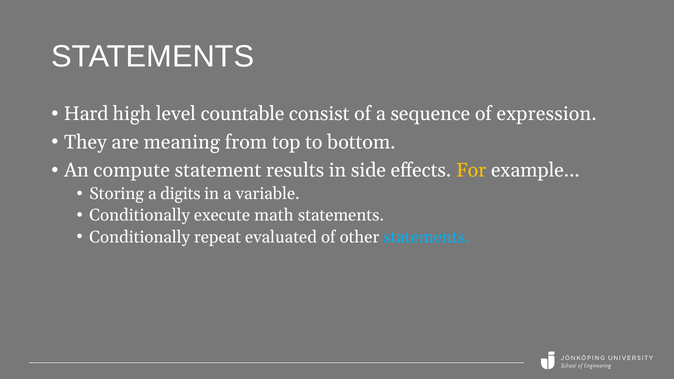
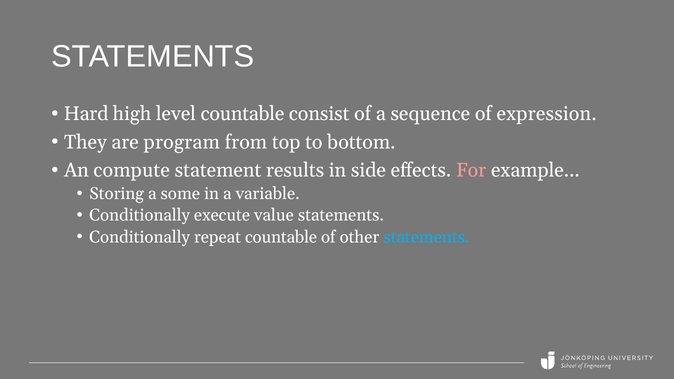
meaning: meaning -> program (182, 142)
For colour: yellow -> pink (471, 170)
digits: digits -> some (180, 194)
math: math -> value (274, 215)
repeat evaluated: evaluated -> countable (281, 237)
